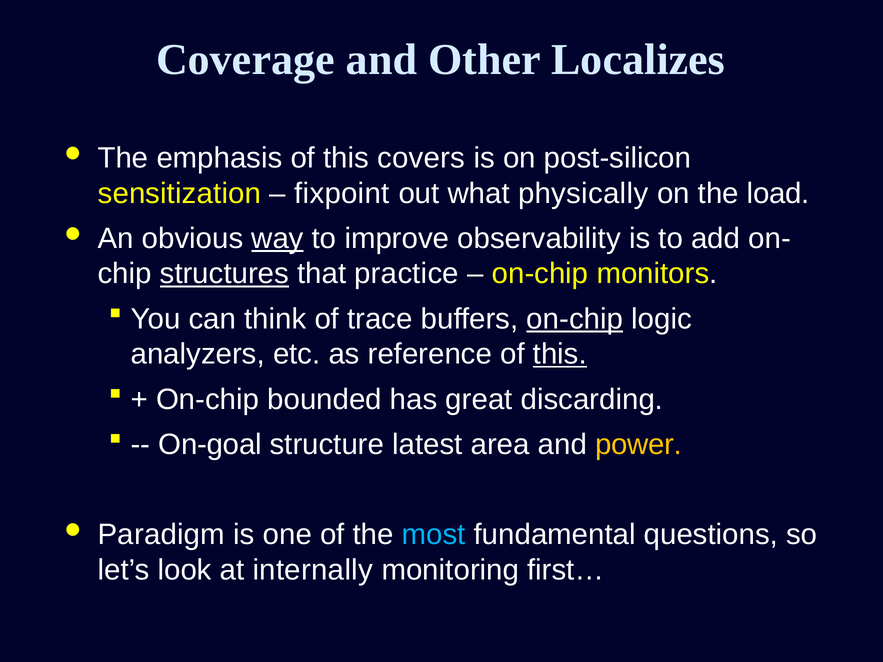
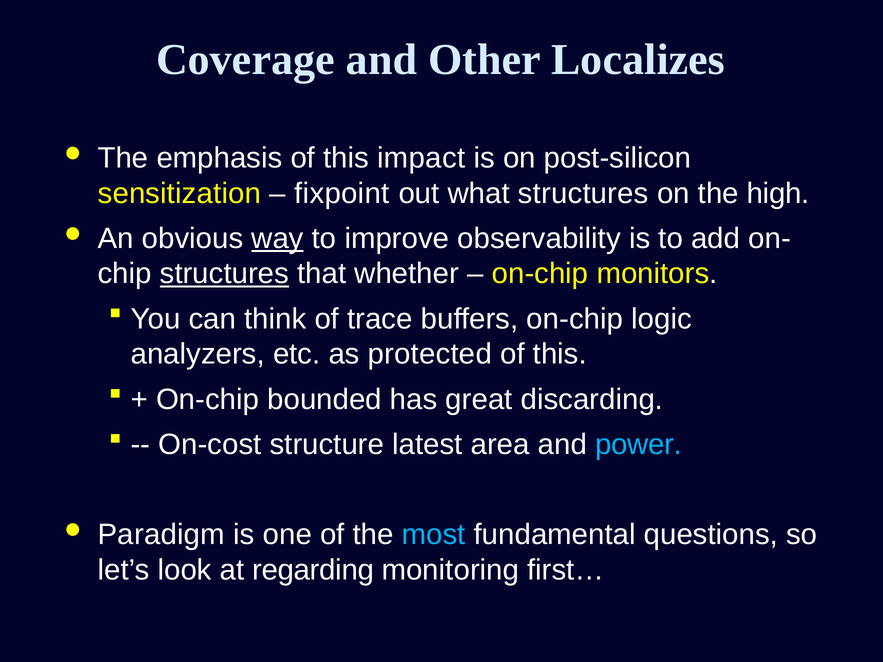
covers: covers -> impact (421, 158)
what physically: physically -> structures (583, 193)
load: load -> high (778, 193)
practice: practice -> whether (407, 274)
on-chip underline: present -> none (575, 319)
reference: reference -> protected (430, 354)
this underline: present -> none (560, 354)
On-goal: On-goal -> On-cost (210, 445)
power colour: yellow -> light blue (639, 445)
internally: internally -> regarding (313, 570)
